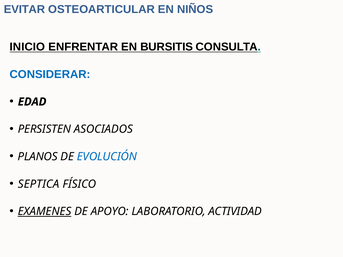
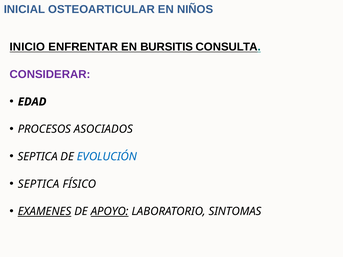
EVITAR: EVITAR -> INICIAL (24, 9)
CONSIDERAR colour: blue -> purple (50, 74)
PERSISTEN: PERSISTEN -> PROCESOS (44, 129)
PLANOS: PLANOS -> SEPTICA (38, 157)
APOYO underline: none -> present (110, 212)
ACTIVIDAD: ACTIVIDAD -> SINTOMAS (235, 212)
